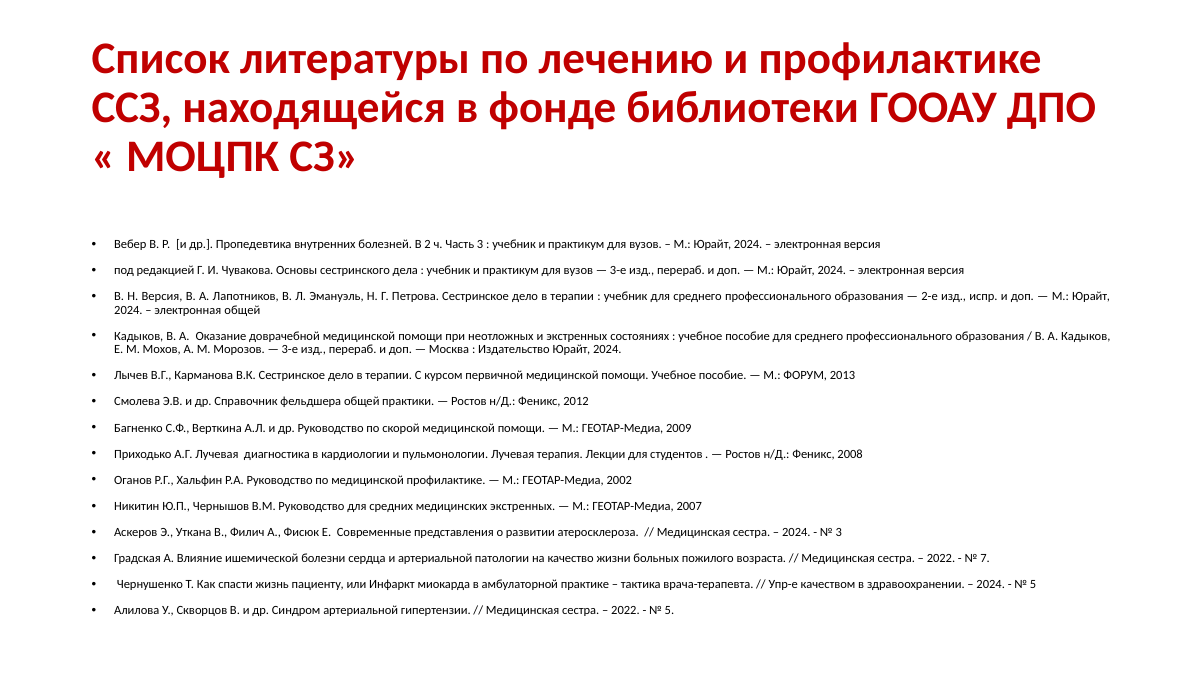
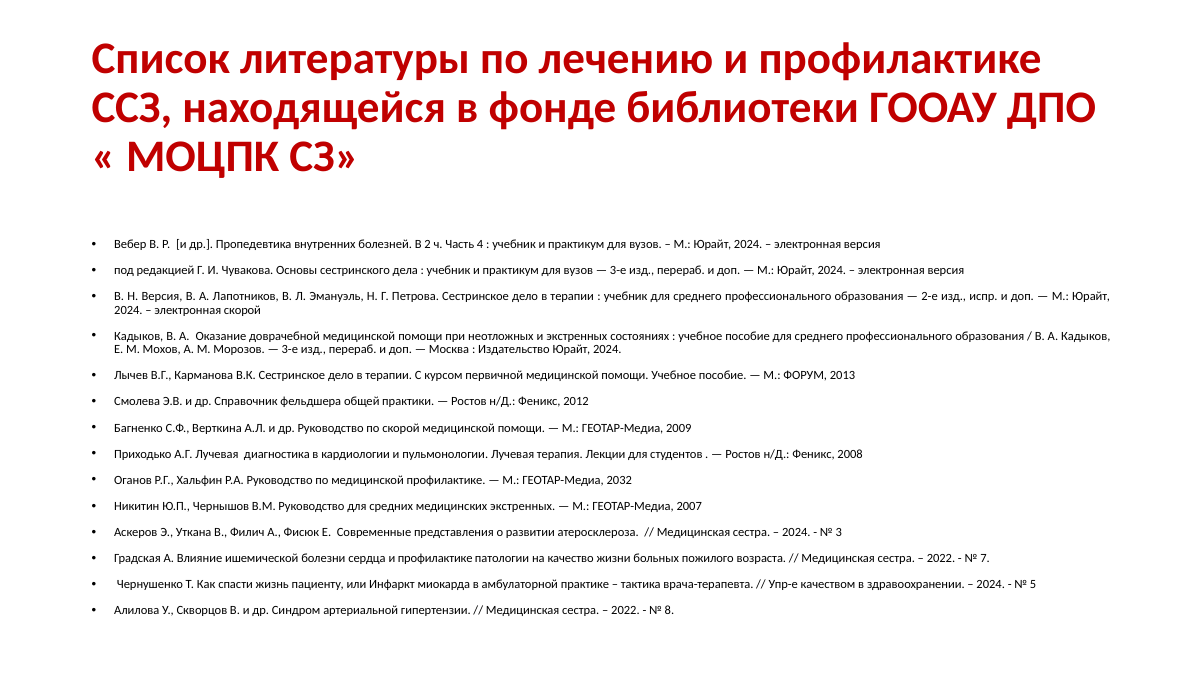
Часть 3: 3 -> 4 (480, 244)
электронная общей: общей -> скорой (242, 310)
2002: 2002 -> 2032 (619, 480)
сердца и артериальной: артериальной -> профилактике (435, 558)
5: 5 -> 8 (669, 611)
